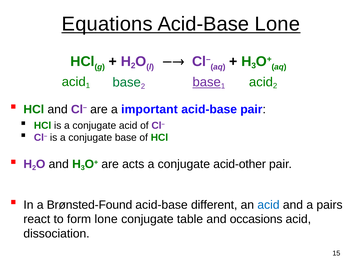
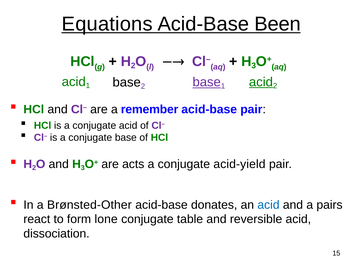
Acid-Base Lone: Lone -> Been (278, 24)
acid underline: none -> present (261, 82)
base colour: green -> black (127, 83)
important: important -> remember (150, 110)
acid-other: acid-other -> acid-yield (239, 164)
Brønsted-Found: Brønsted-Found -> Brønsted-Other (89, 205)
different: different -> donates (214, 205)
occasions: occasions -> reversible (256, 220)
